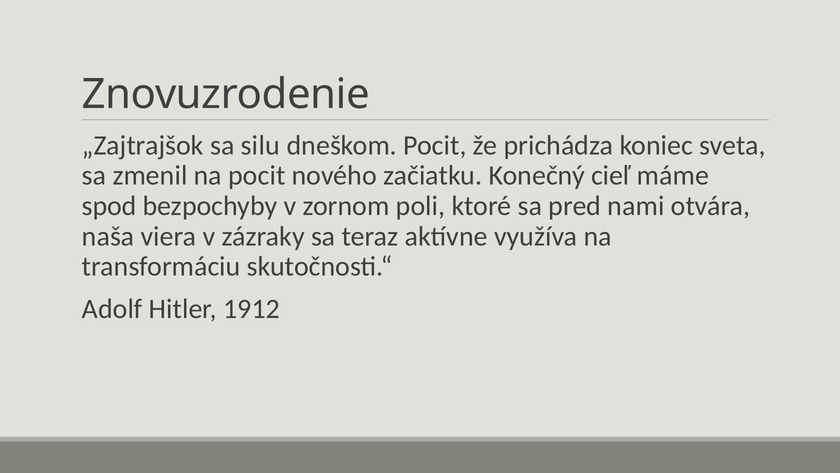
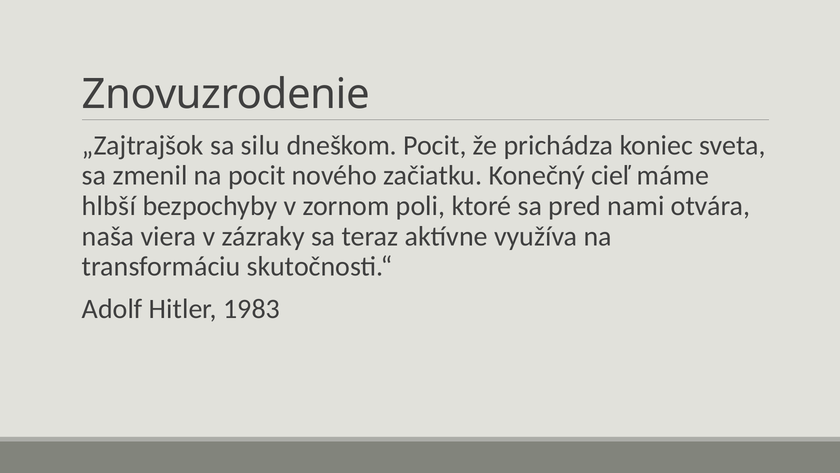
spod: spod -> hlbší (109, 206)
1912: 1912 -> 1983 (252, 309)
